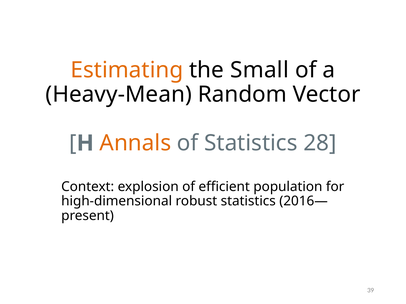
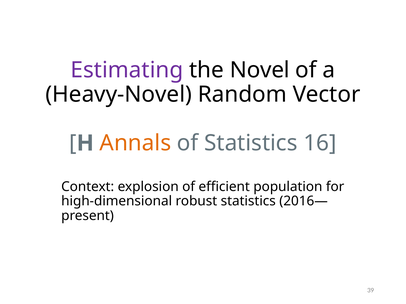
Estimating colour: orange -> purple (127, 70)
Small: Small -> Novel (260, 70)
Heavy-Mean: Heavy-Mean -> Heavy-Novel (119, 95)
28: 28 -> 16 (320, 143)
